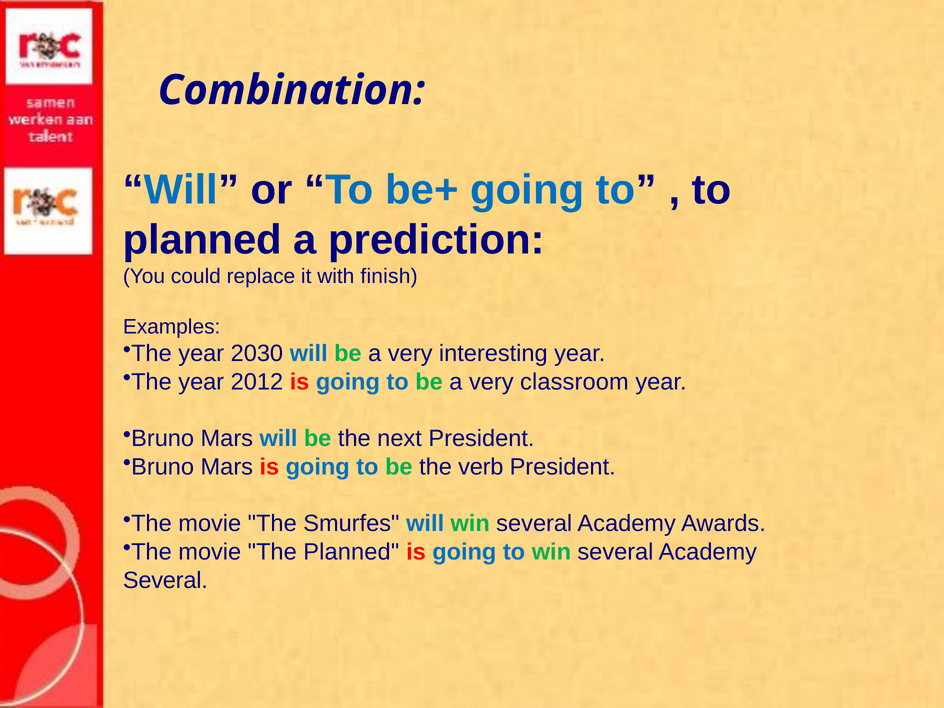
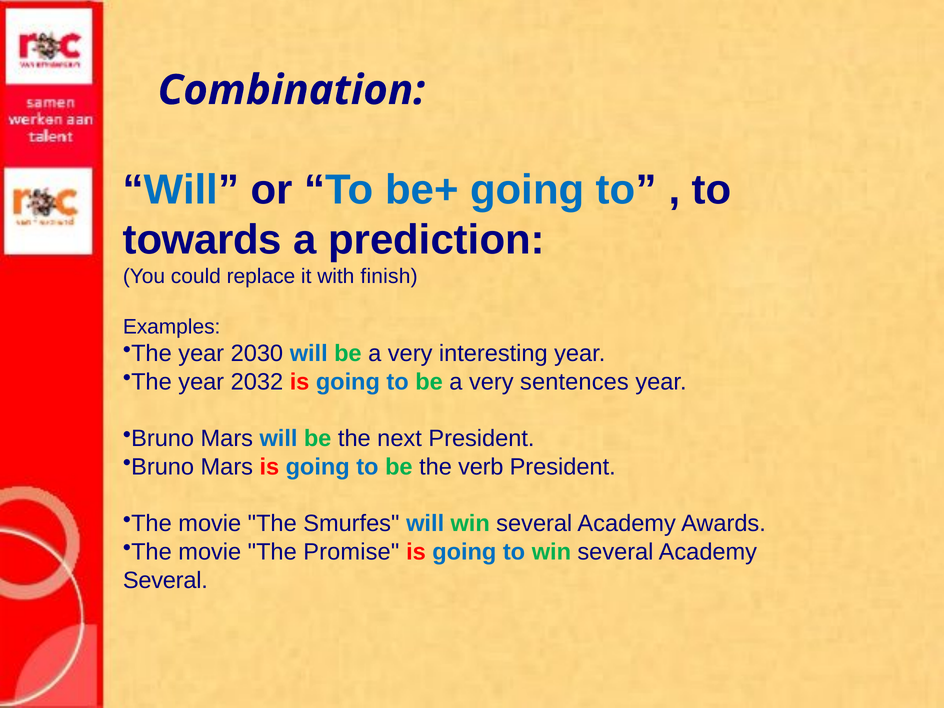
planned: planned -> towards (202, 240)
2012: 2012 -> 2032 (257, 382)
classroom: classroom -> sentences (574, 382)
The Planned: Planned -> Promise (351, 552)
